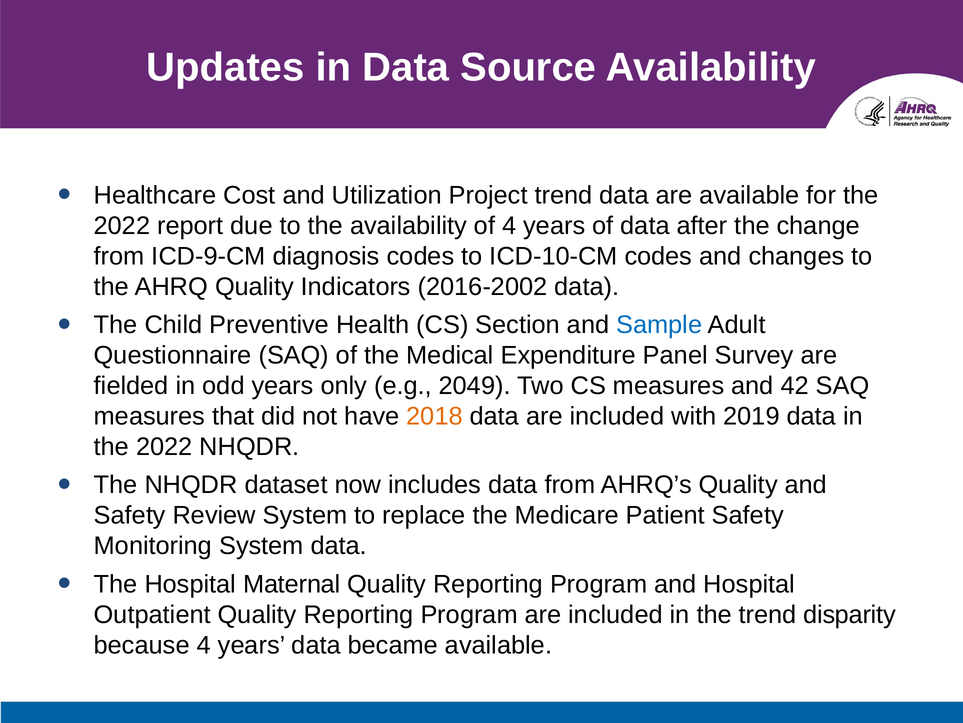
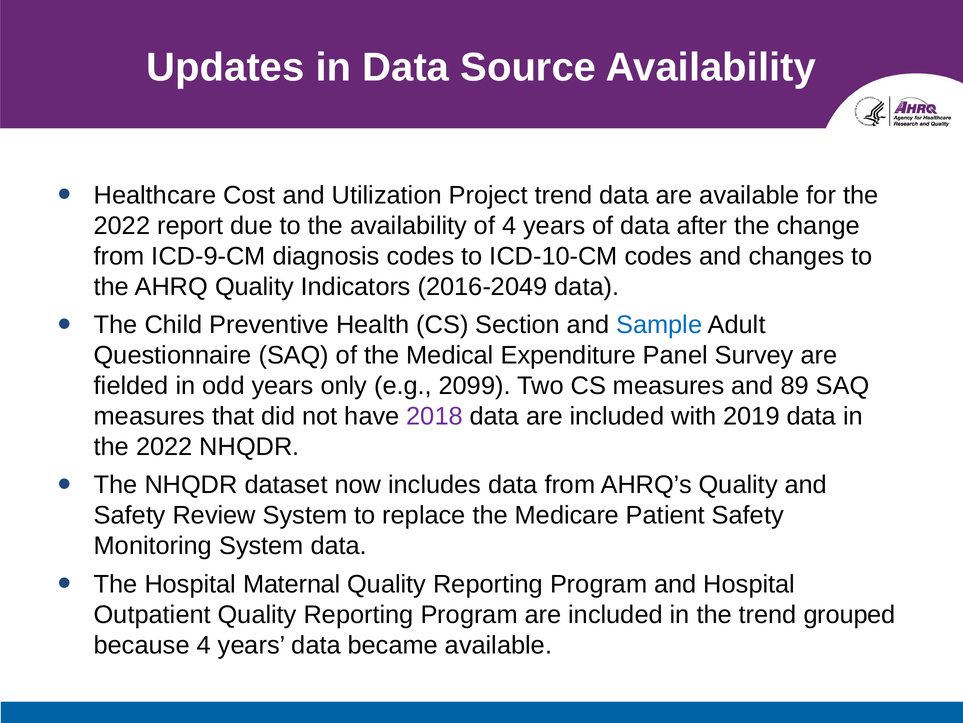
2016-2002: 2016-2002 -> 2016-2049 (483, 287)
2049: 2049 -> 2099 (475, 386)
42: 42 -> 89 (795, 386)
2018 colour: orange -> purple (435, 416)
disparity: disparity -> grouped (850, 614)
